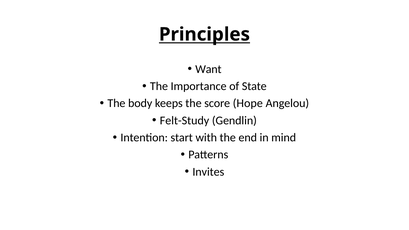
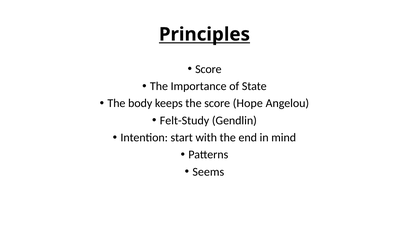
Want: Want -> Score (208, 69)
Invites: Invites -> Seems (208, 172)
